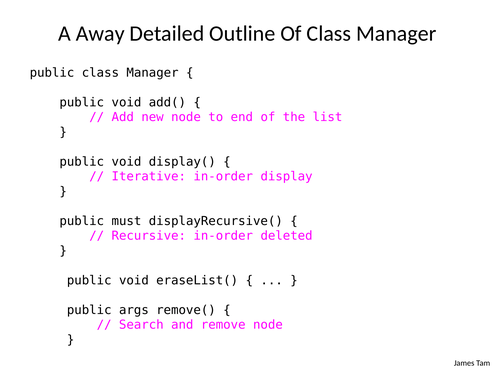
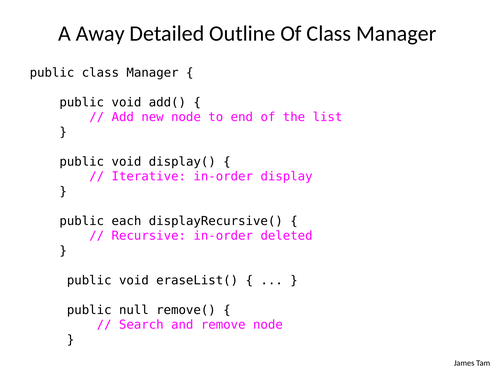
must: must -> each (126, 221)
args: args -> null (134, 310)
